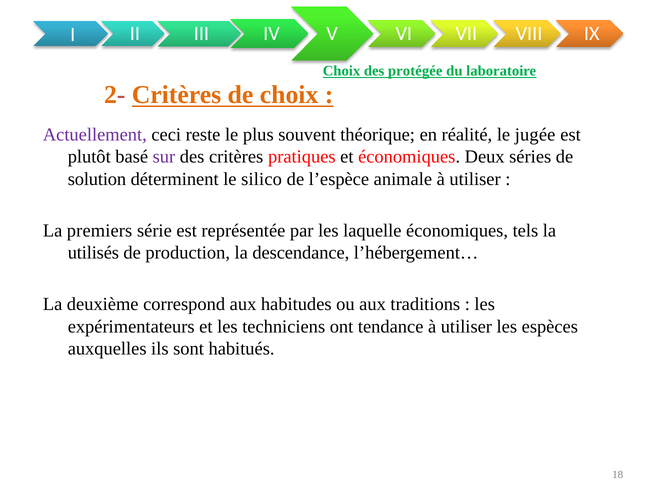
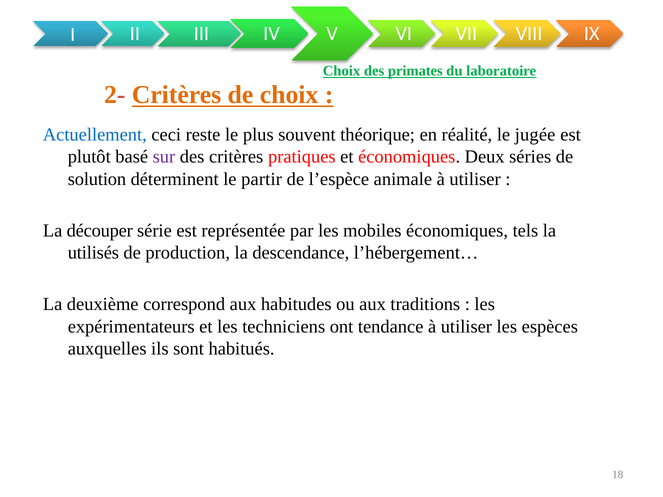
protégée: protégée -> primates (415, 71)
Actuellement colour: purple -> blue (95, 135)
silico: silico -> partir (262, 179)
premiers: premiers -> découper (100, 231)
laquelle: laquelle -> mobiles (372, 231)
